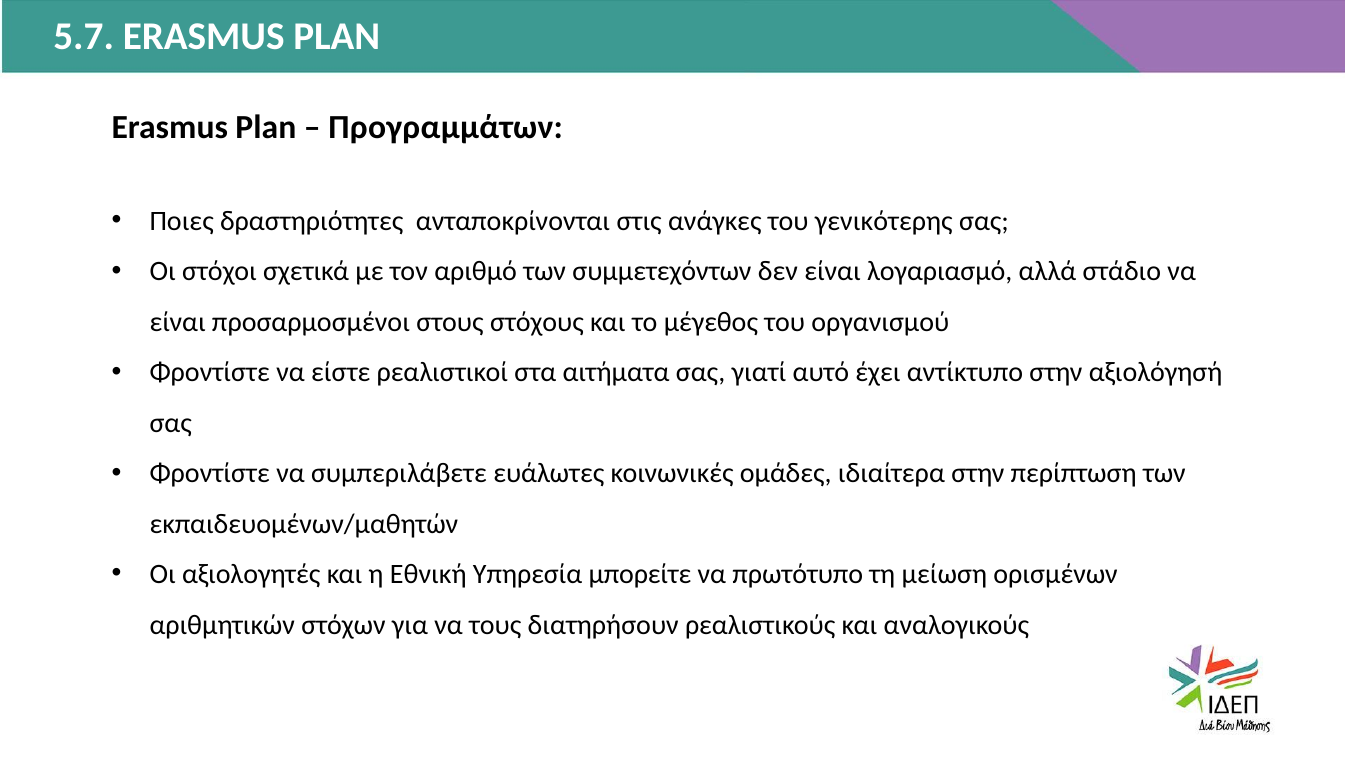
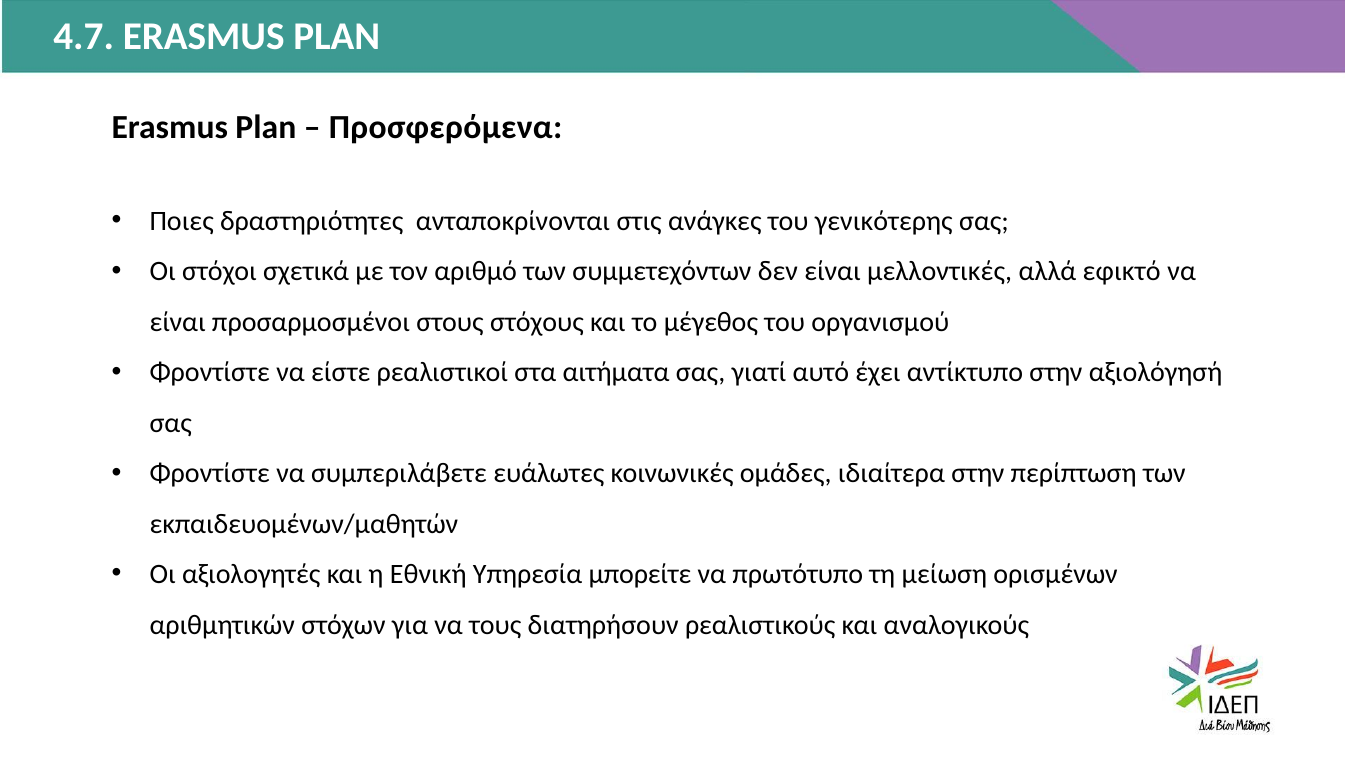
5.7: 5.7 -> 4.7 (84, 37)
Προγραμμάτων: Προγραμμάτων -> Προσφερόμενα (446, 127)
λογαριασμό: λογαριασμό -> μελλοντικές (940, 271)
στάδιο: στάδιο -> εφικτό (1122, 271)
